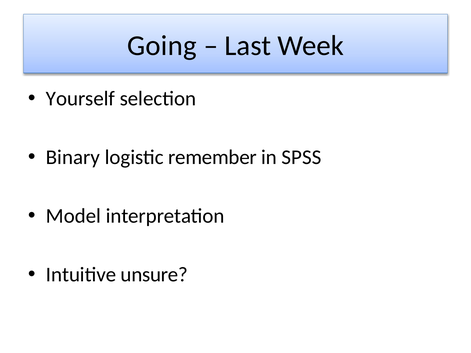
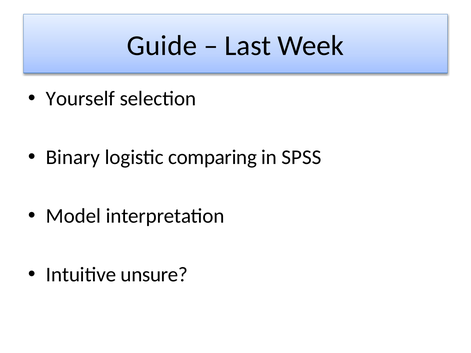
Going: Going -> Guide (162, 46)
remember: remember -> comparing (213, 157)
